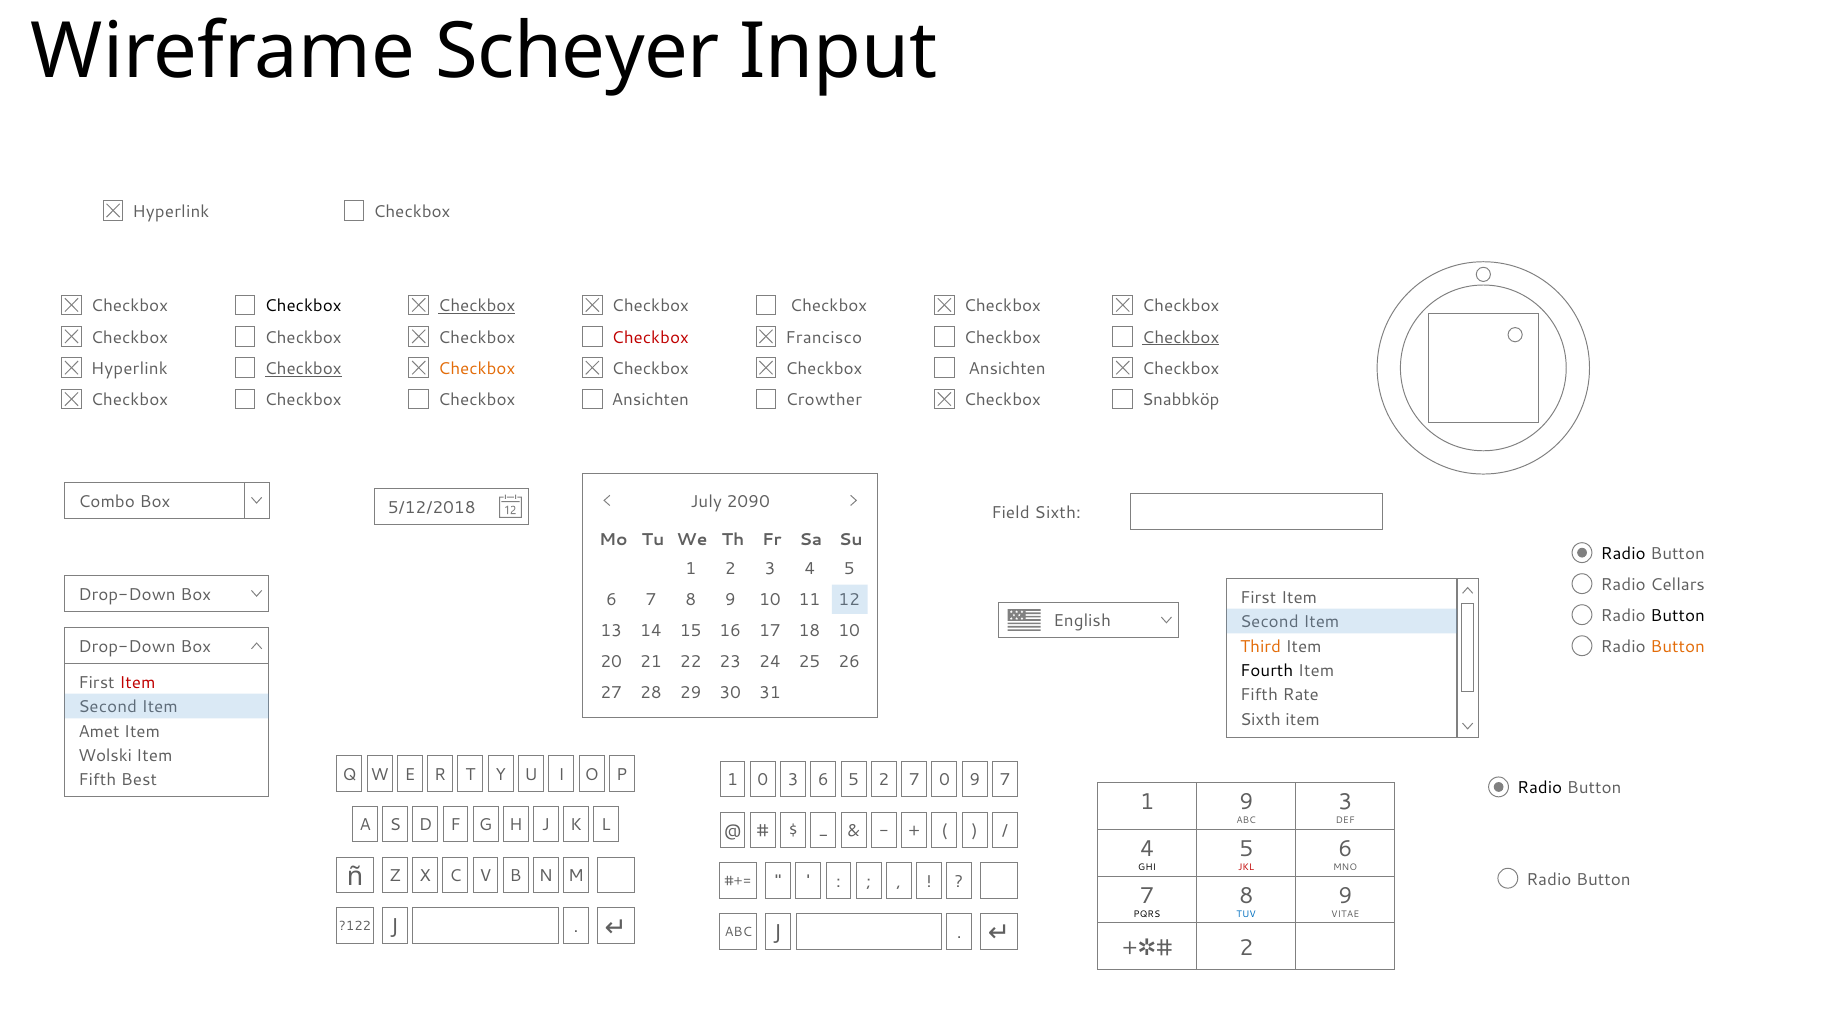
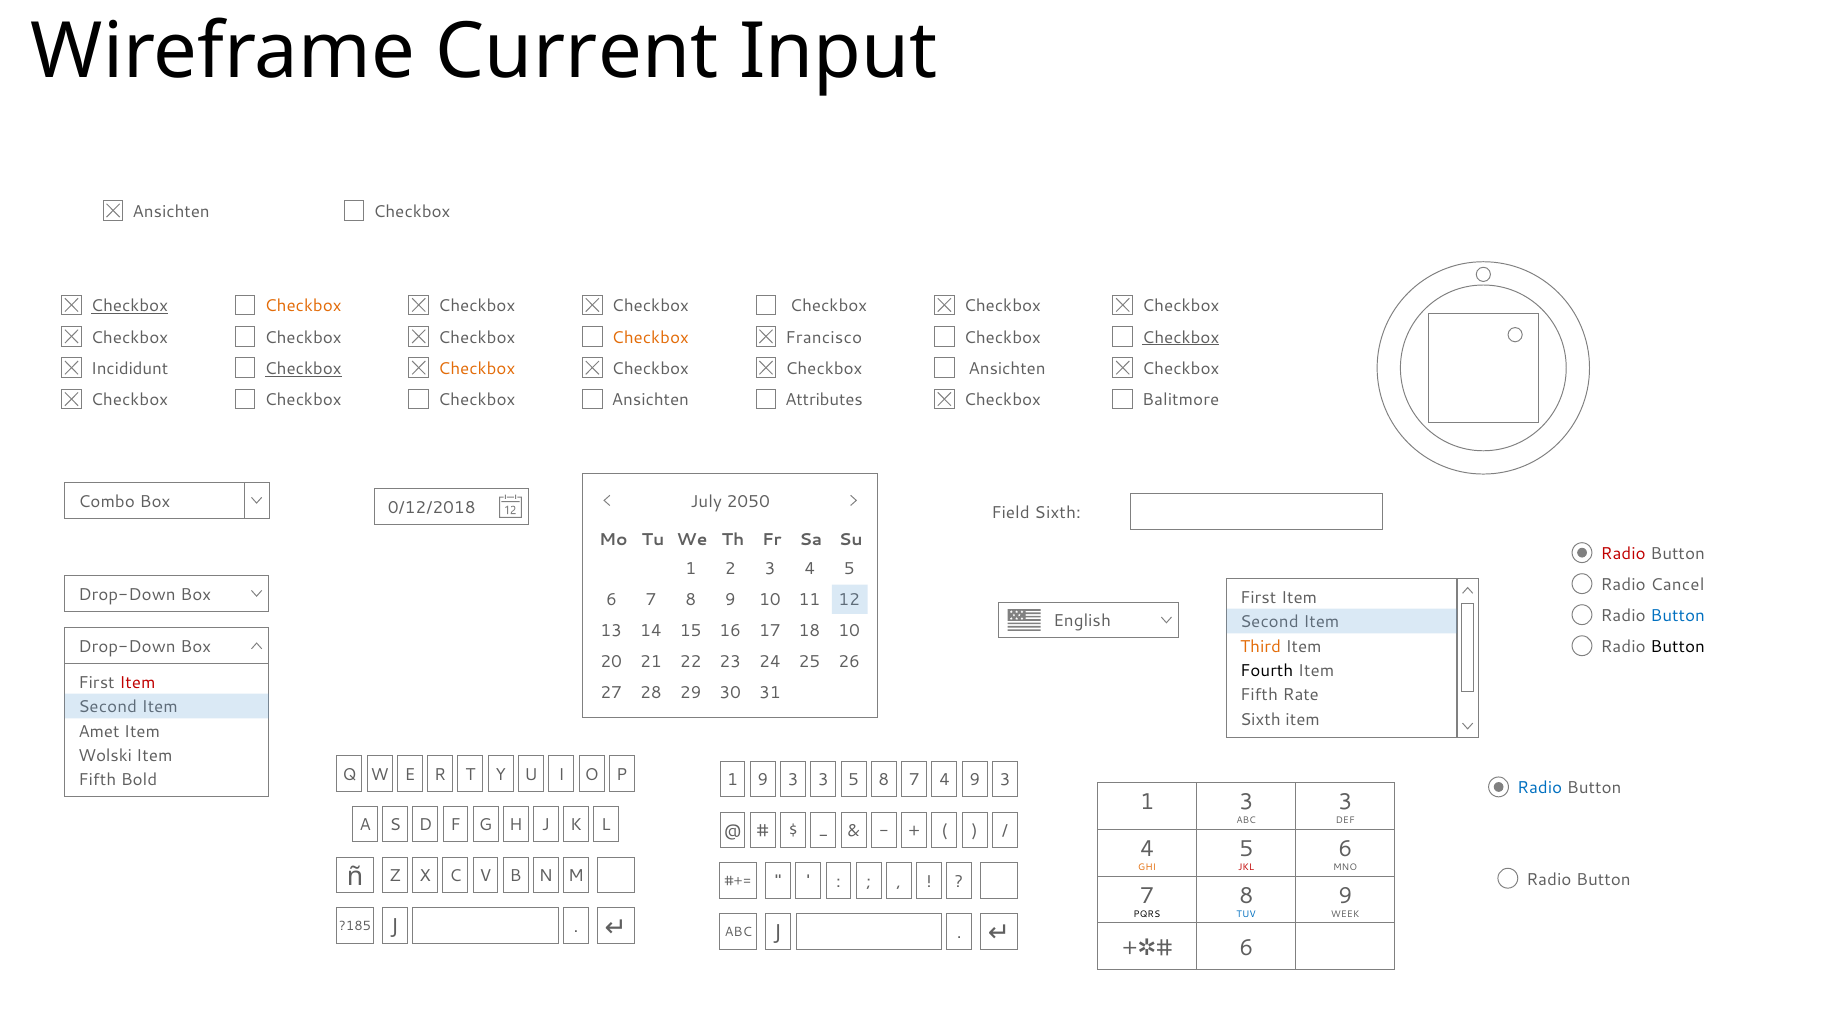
Scheyer: Scheyer -> Current (577, 52)
Hyperlink: Hyperlink -> Ansichten (171, 212)
Checkbox underline: none -> present (129, 306)
Checkbox colour: black -> orange (303, 306)
Checkbox underline: present -> none (477, 306)
Checkbox colour: red -> orange (650, 338)
Hyperlink: Hyperlink -> Incididunt (130, 369)
Crowther: Crowther -> Attributes (824, 400)
Snabbköp: Snabbköp -> Balitmore (1181, 400)
5/12/2018: 5/12/2018 -> 0/12/2018 (432, 508)
2090: 2090 -> 2050 (748, 502)
Radio colour: black -> red (1623, 554)
Cellars: Cellars -> Cancel (1678, 585)
Button colour: black -> blue (1678, 616)
Button colour: orange -> black (1678, 647)
Best: Best -> Bold (139, 780)
1 0: 0 -> 9 (763, 780)
3 6: 6 -> 3 (823, 780)
5 2: 2 -> 8 (884, 780)
7 0: 0 -> 4 (944, 780)
7: 7 -> 3 (1005, 780)
Radio colour: black -> blue (1540, 788)
1 9: 9 -> 3 (1246, 802)
GHI colour: black -> orange (1147, 867)
VITAE: VITAE -> WEEK (1345, 914)
?122: ?122 -> ?185 (355, 927)
2: 2 -> 6 (1246, 948)
